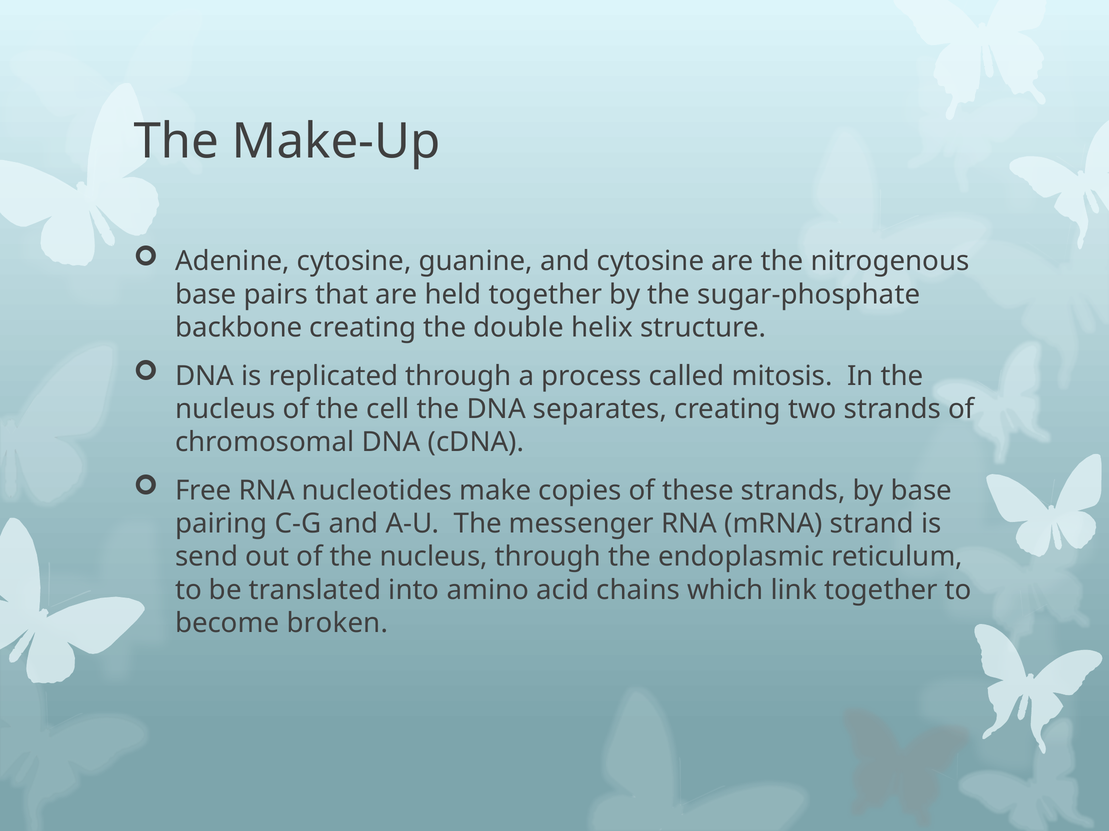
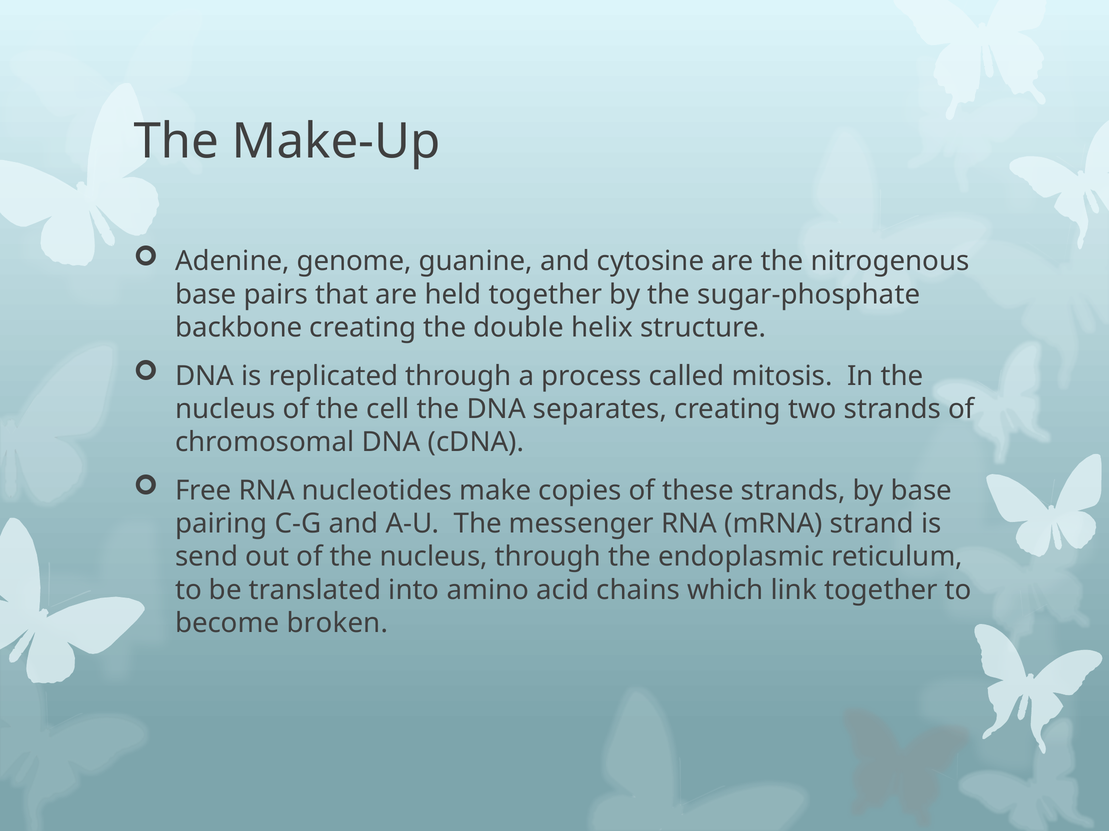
Adenine cytosine: cytosine -> genome (354, 262)
